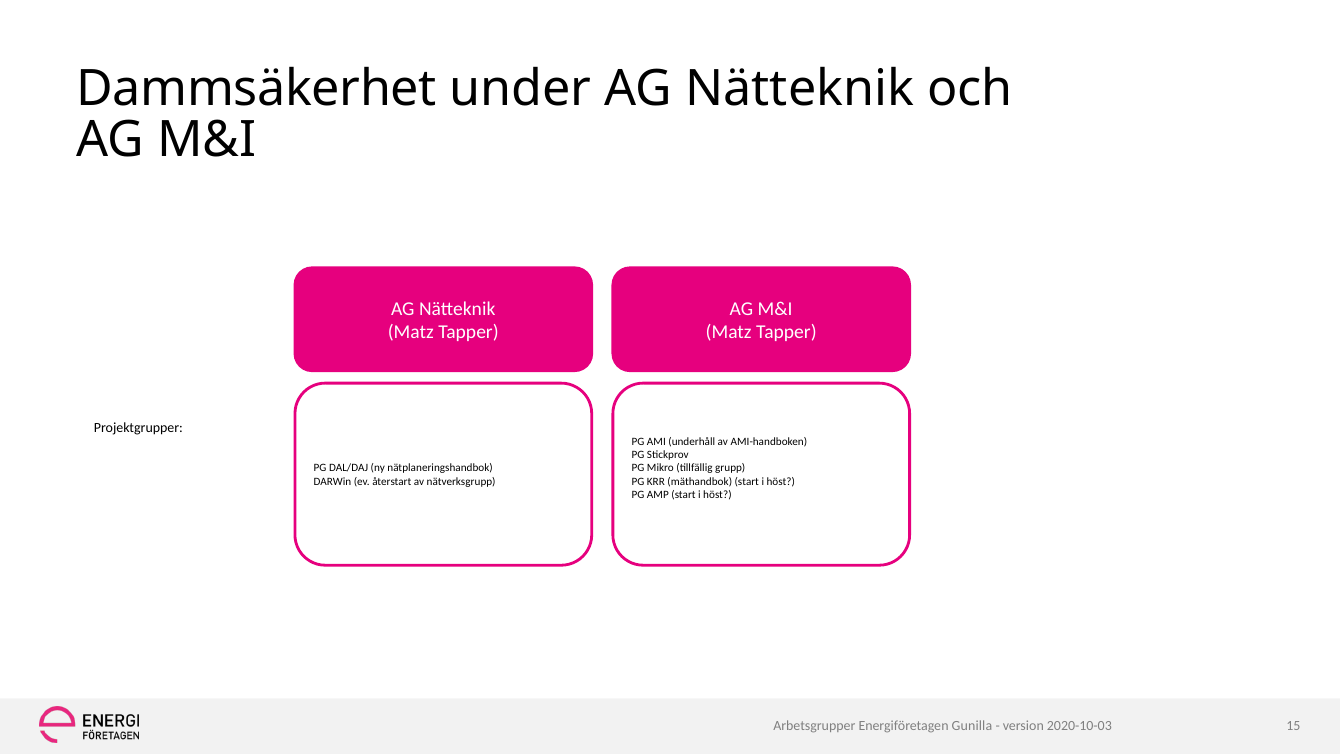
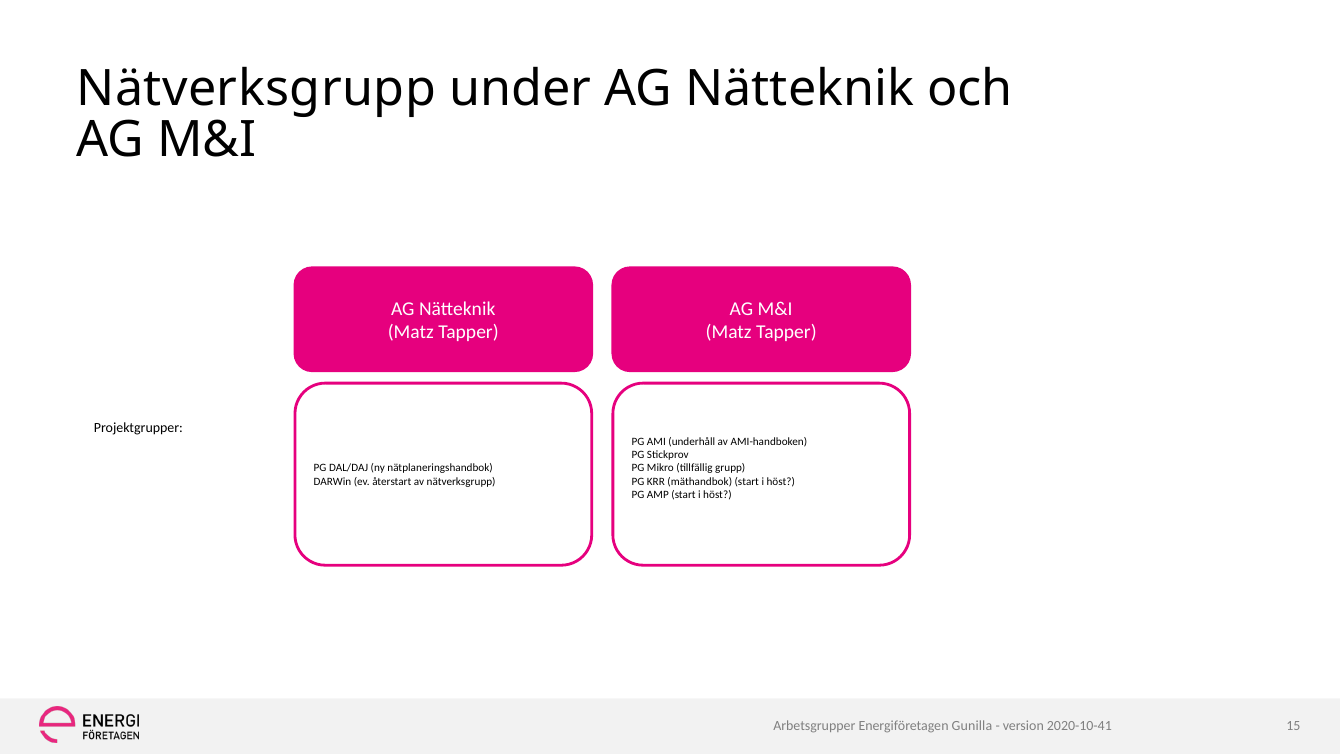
Dammsäkerhet: Dammsäkerhet -> Nätverksgrupp (256, 89)
2020-10-03: 2020-10-03 -> 2020-10-41 (1079, 726)
